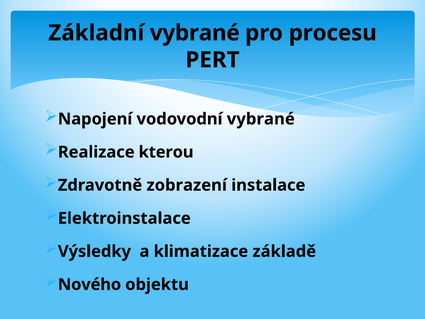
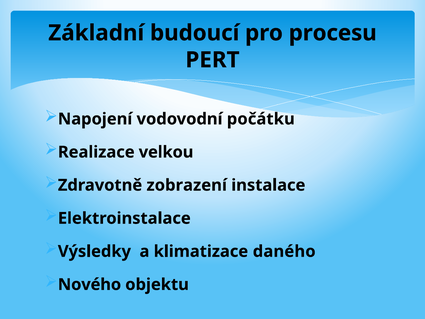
Základní vybrané: vybrané -> budoucí (195, 33)
vodovodní vybrané: vybrané -> počátku (261, 119)
kterou: kterou -> velkou (166, 152)
základě: základě -> daného (284, 251)
